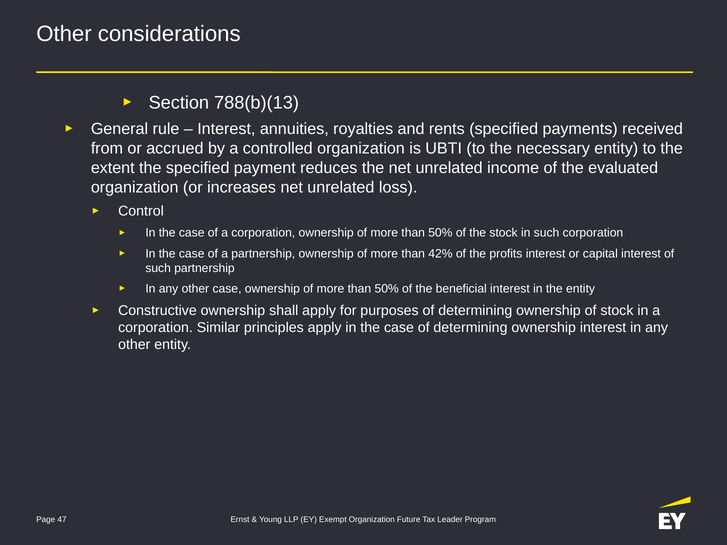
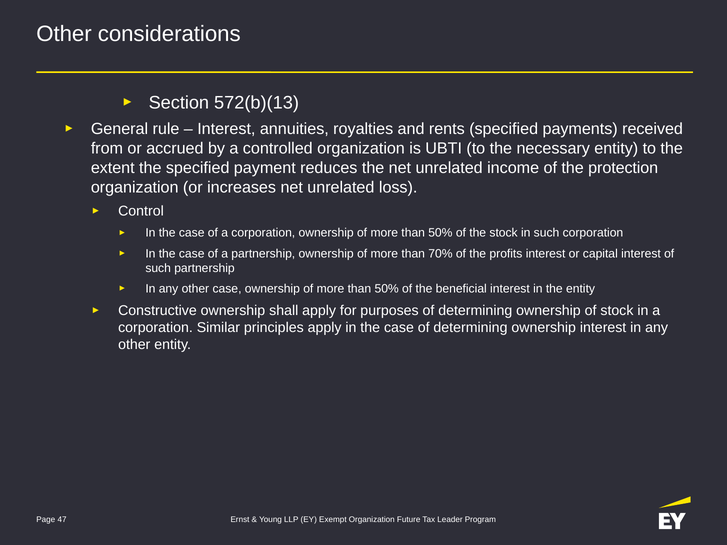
788(b)(13: 788(b)(13 -> 572(b)(13 (257, 103)
evaluated: evaluated -> protection (623, 168)
42%: 42% -> 70% (440, 254)
